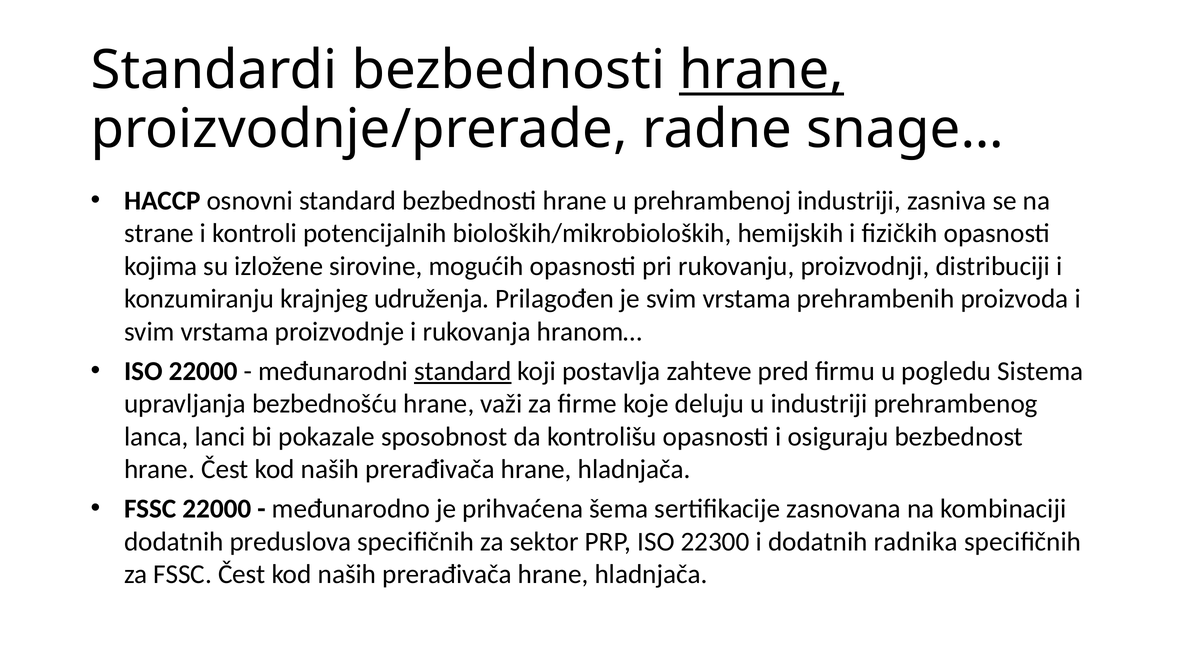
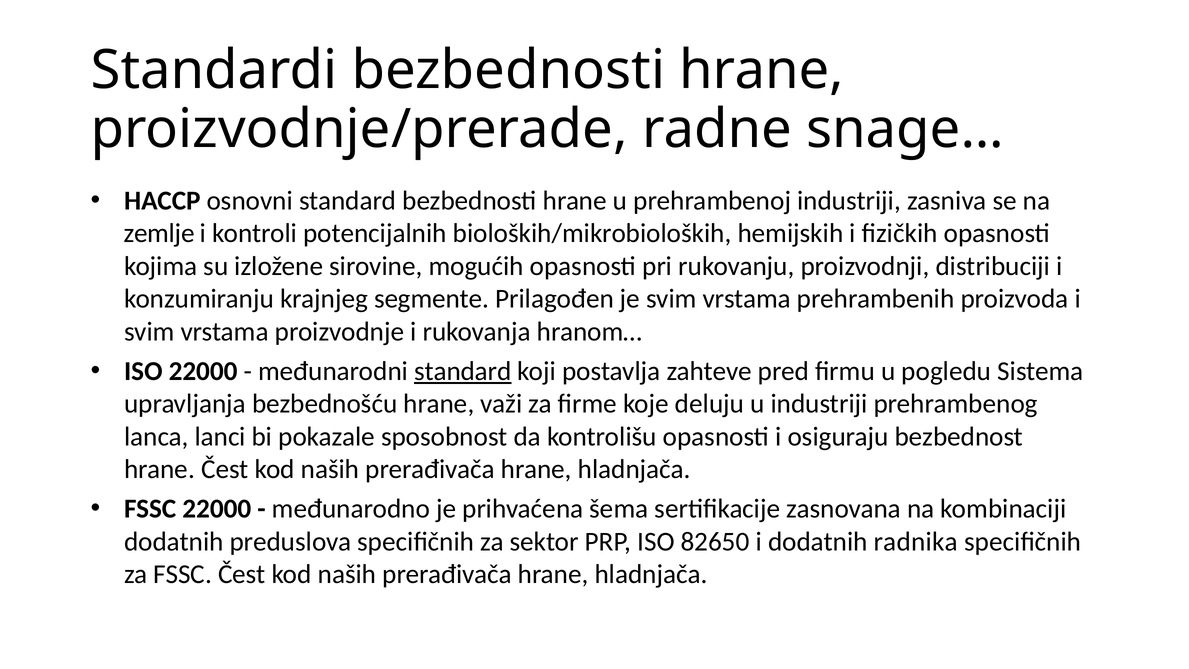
hrane underline: present -> none (762, 70)
strane: strane -> zemlje (159, 233)
udruženja: udruženja -> segmente (432, 299)
22300: 22300 -> 82650 (715, 542)
